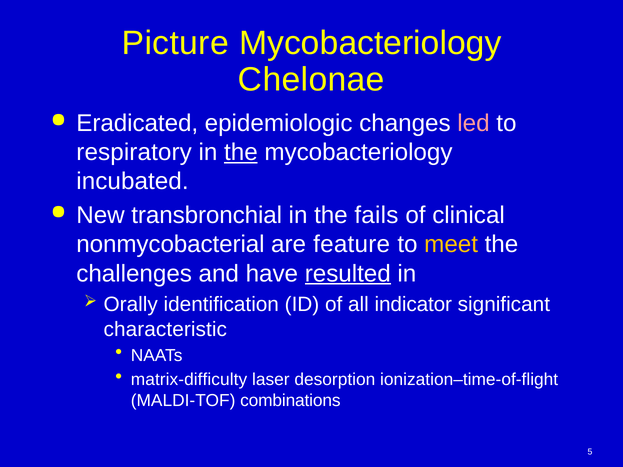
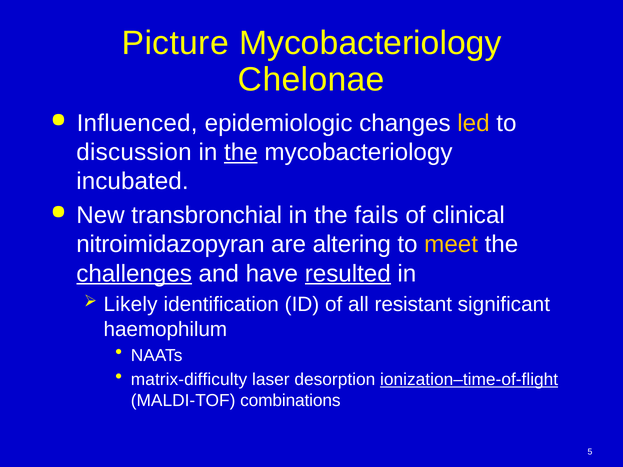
Eradicated: Eradicated -> Influenced (137, 123)
led colour: pink -> yellow (474, 123)
respiratory: respiratory -> discussion (134, 152)
nonmycobacterial: nonmycobacterial -> nitroimidazopyran (170, 245)
feature: feature -> altering (352, 245)
challenges underline: none -> present (134, 274)
Orally: Orally -> Likely (131, 305)
indicator: indicator -> resistant (413, 305)
characteristic: characteristic -> haemophilum (165, 330)
ionization–time-of-flight underline: none -> present (469, 380)
